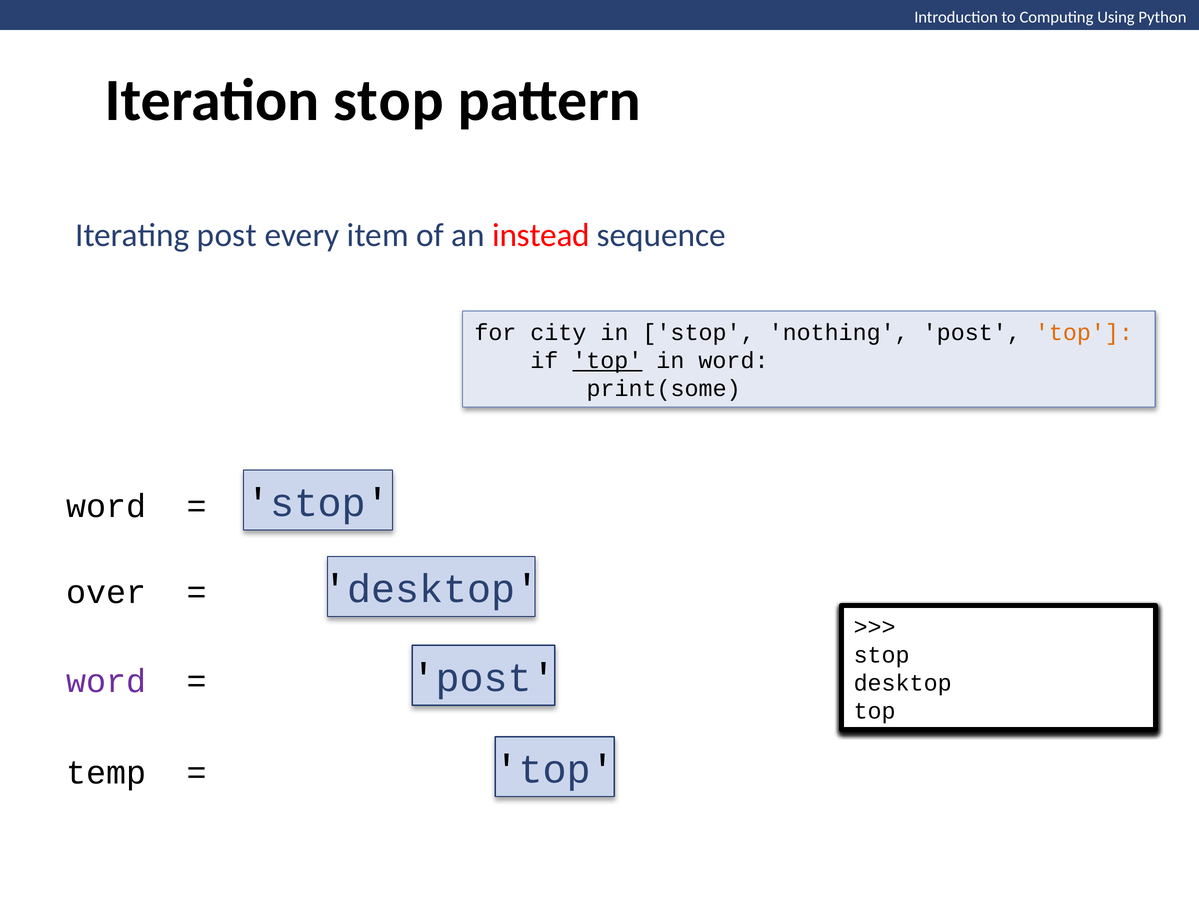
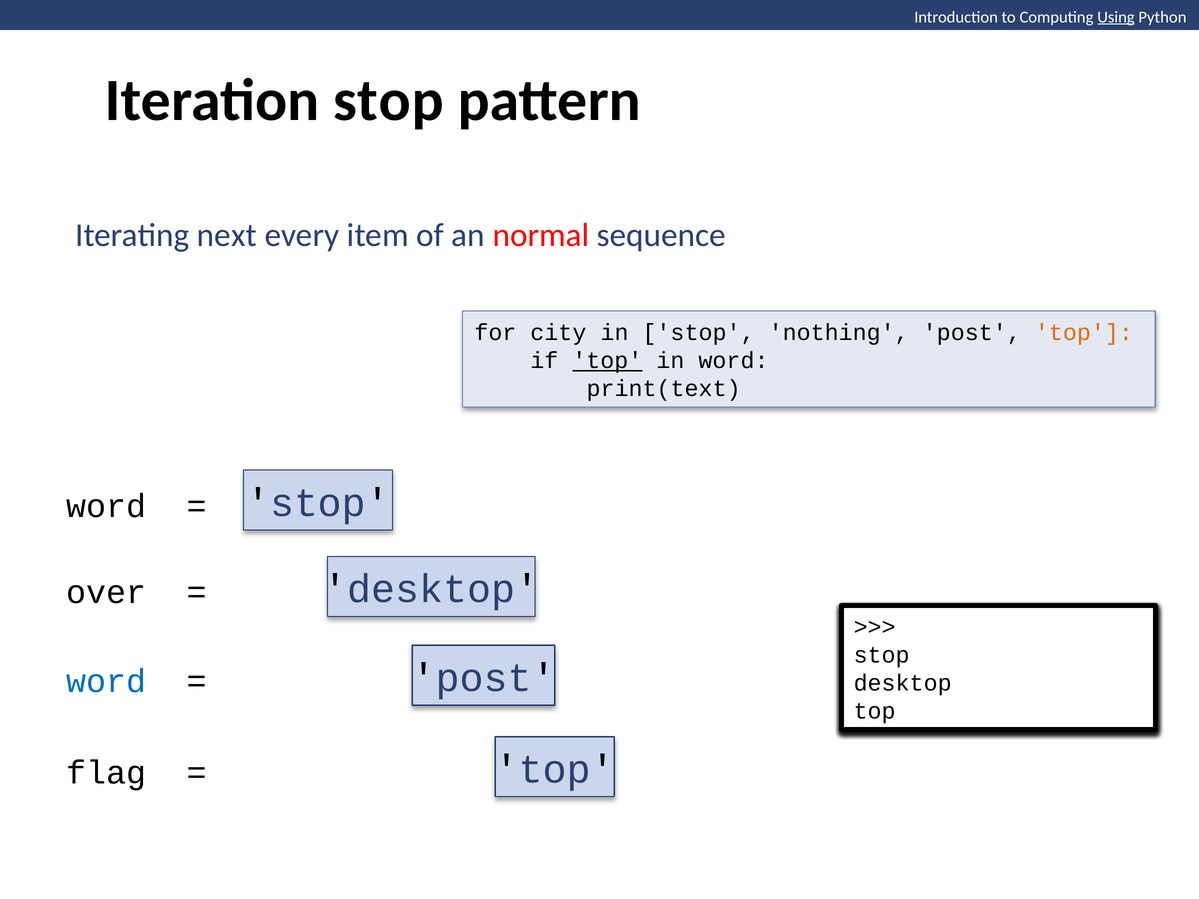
Using underline: none -> present (1116, 17)
Iterating post: post -> next (227, 235)
instead: instead -> normal (541, 235)
print(some: print(some -> print(text (664, 389)
word colour: purple -> blue (106, 682)
temp: temp -> flag (106, 773)
